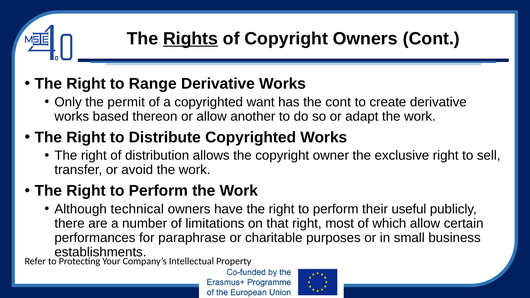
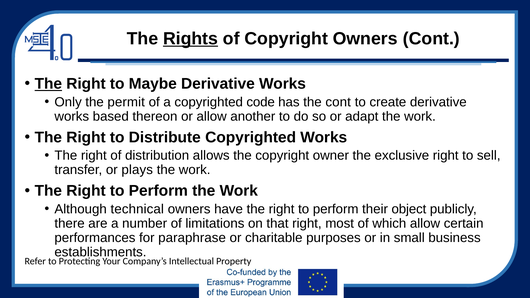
The underline: none -> present (48, 84)
Range: Range -> Maybe (153, 84)
want: want -> code (261, 102)
avoid: avoid -> plays (137, 170)
useful: useful -> object (409, 209)
